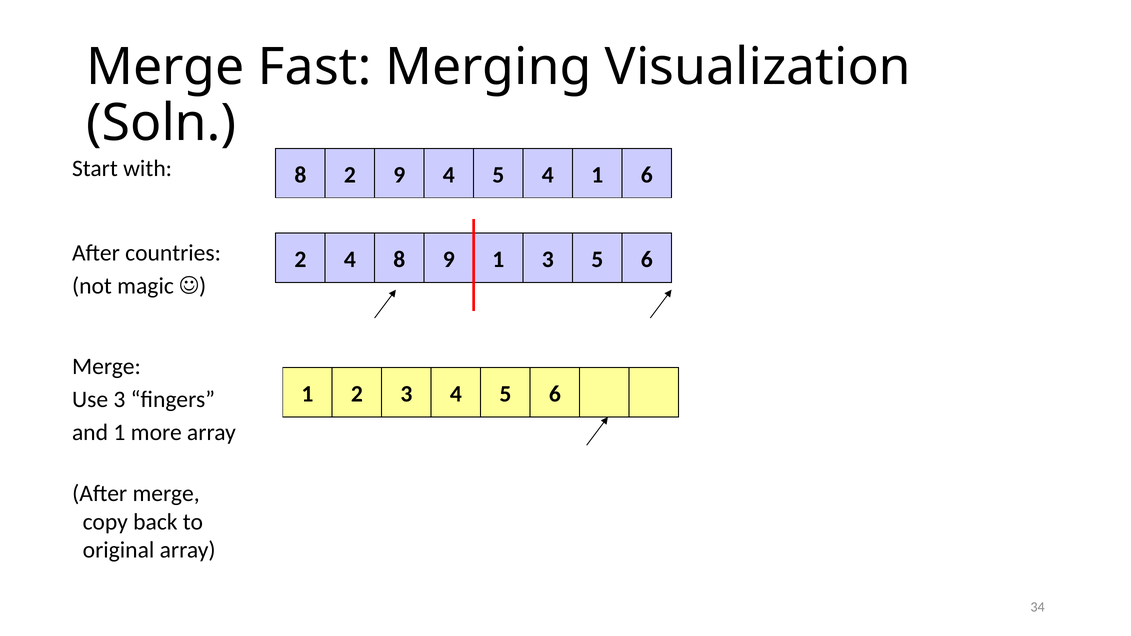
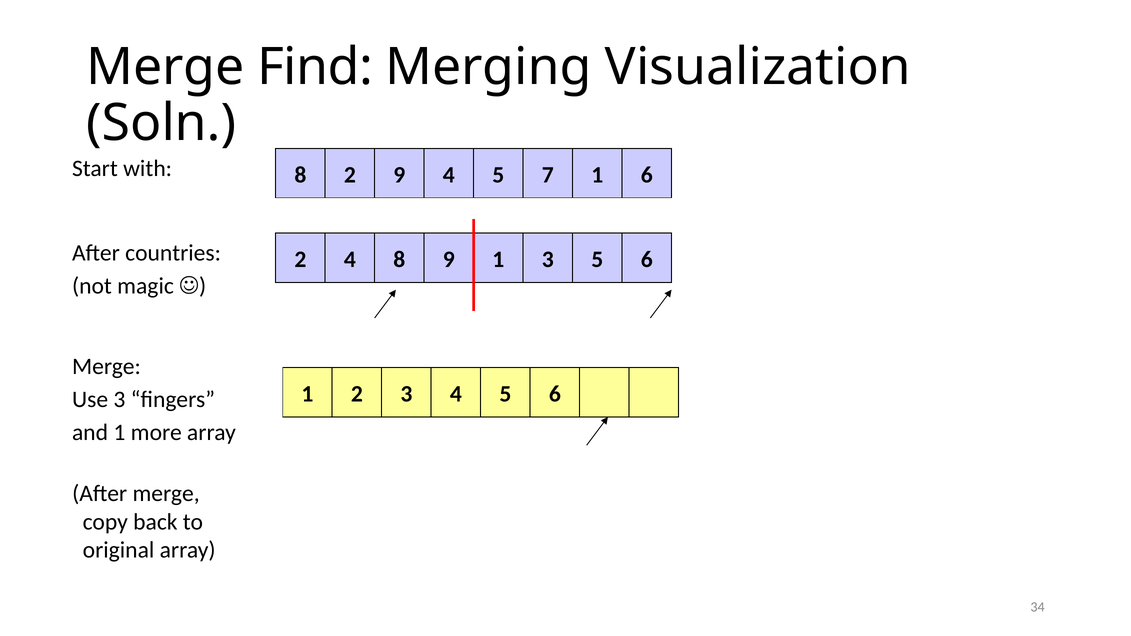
Fast: Fast -> Find (315, 67)
5 4: 4 -> 7 (548, 175)
